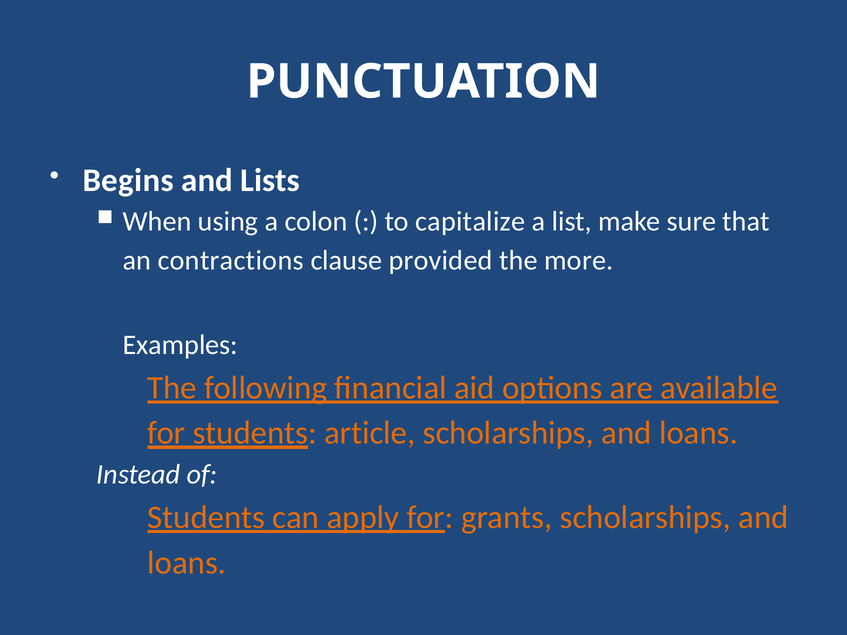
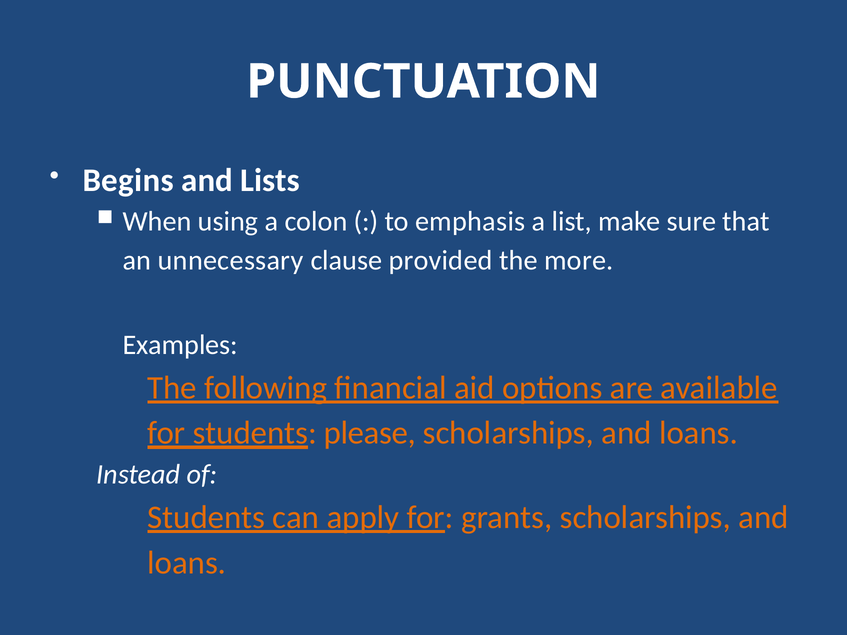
capitalize: capitalize -> emphasis (470, 222)
contractions: contractions -> unnecessary (231, 261)
article: article -> please (370, 433)
